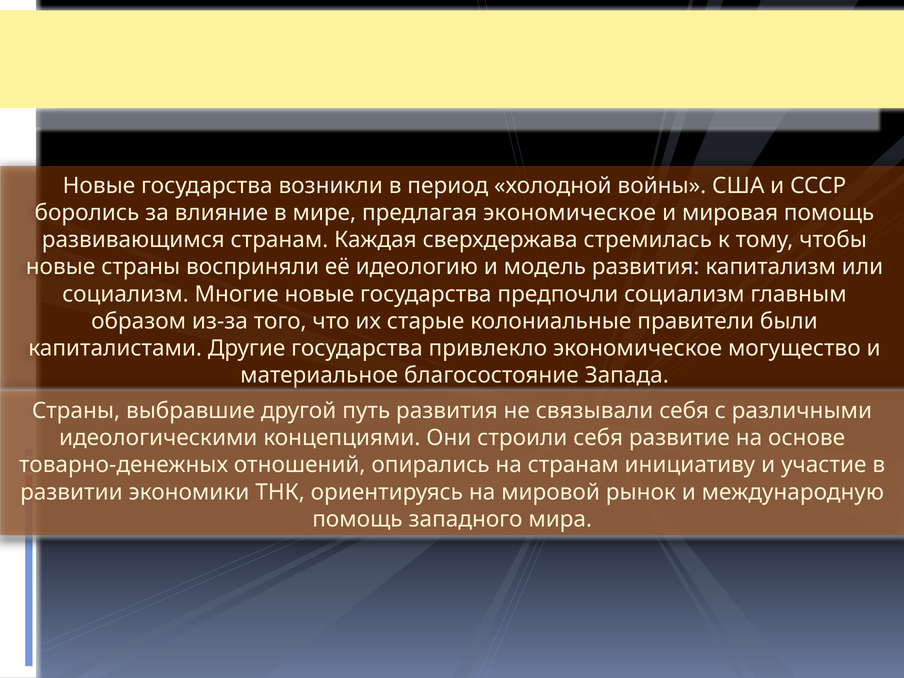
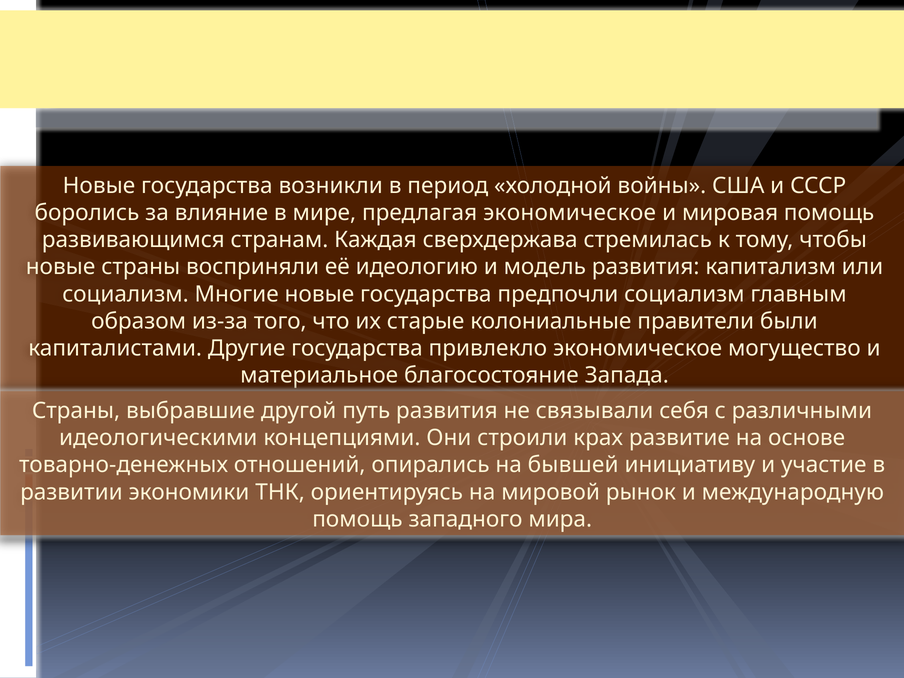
строили себя: себя -> крах (598, 438)
на странам: странам -> бывшей (573, 465)
